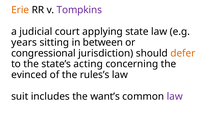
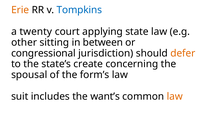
Tompkins colour: purple -> blue (79, 10)
judicial: judicial -> twenty (36, 31)
years: years -> other (24, 42)
acting: acting -> create (88, 64)
evinced: evinced -> spousal (29, 75)
rules’s: rules’s -> form’s (95, 75)
law colour: purple -> orange (175, 96)
